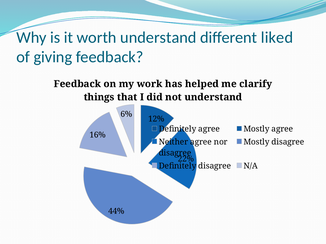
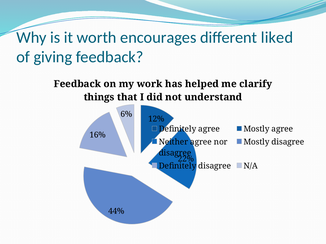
worth understand: understand -> encourages (158, 38)
